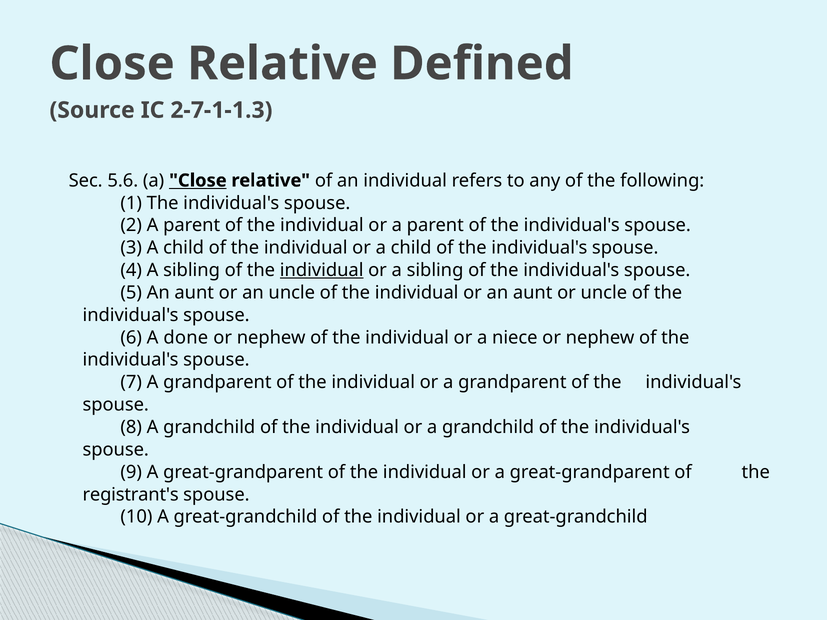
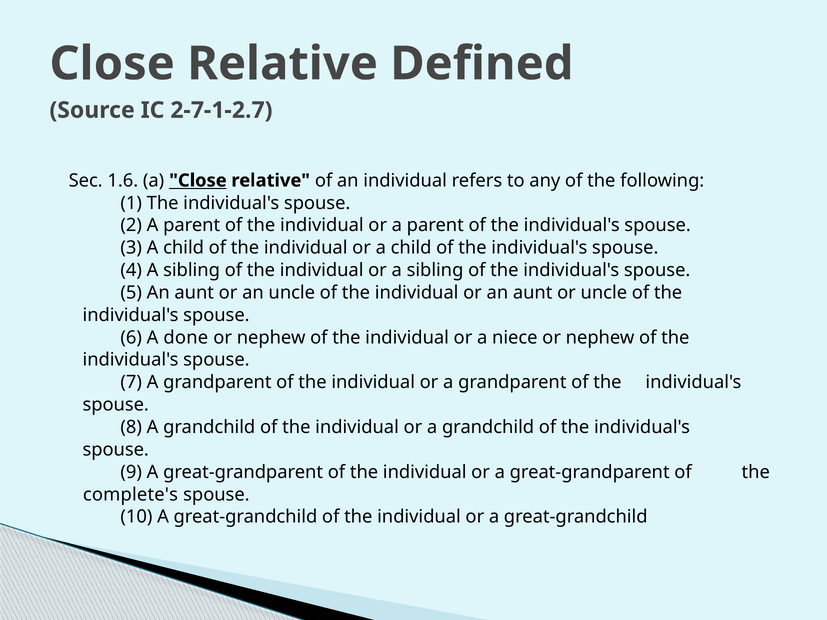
2-7-1-1.3: 2-7-1-1.3 -> 2-7-1-2.7 (221, 110)
5.6: 5.6 -> 1.6 (123, 181)
individual underline: present -> none (322, 270)
registrant's: registrant's -> complete's (130, 495)
